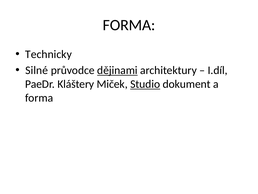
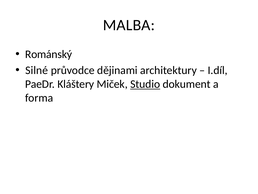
FORMA: FORMA -> MALBA (129, 25)
Technicky: Technicky -> Románský (49, 54)
dějinami underline: present -> none (117, 70)
